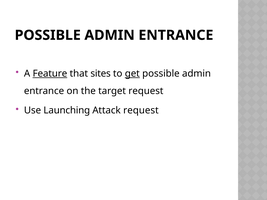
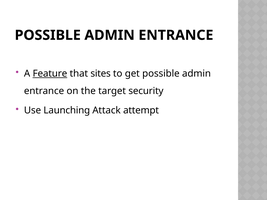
get underline: present -> none (132, 74)
target request: request -> security (146, 91)
Attack request: request -> attempt (141, 111)
